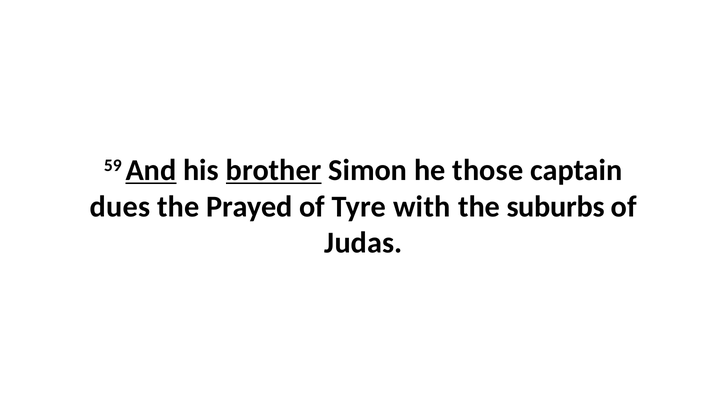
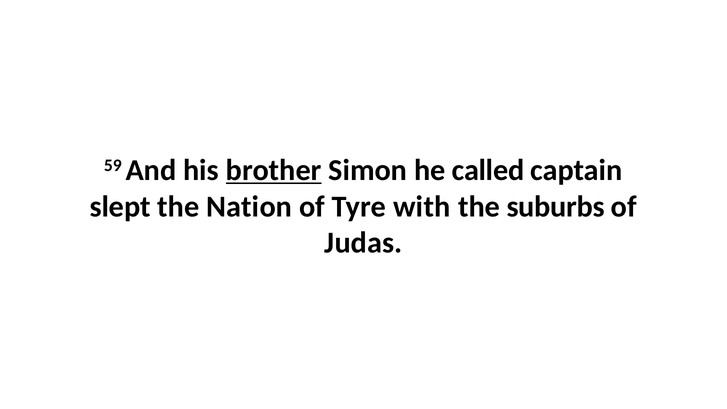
And underline: present -> none (151, 170)
those: those -> called (488, 170)
dues: dues -> slept (120, 207)
Prayed: Prayed -> Nation (249, 207)
